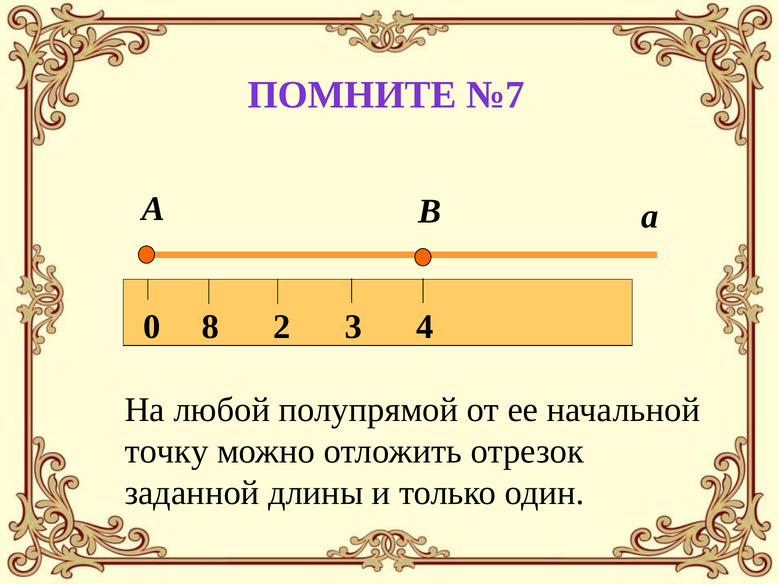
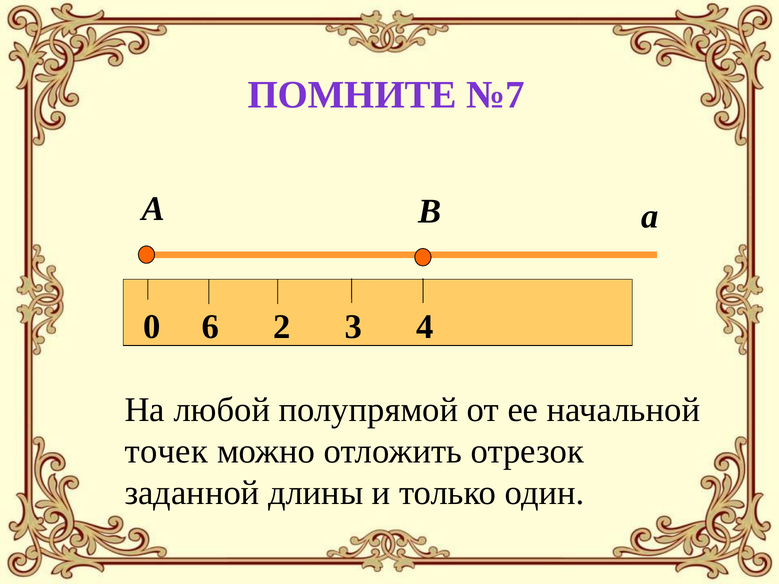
8: 8 -> 6 (210, 327)
точку: точку -> точек (166, 452)
